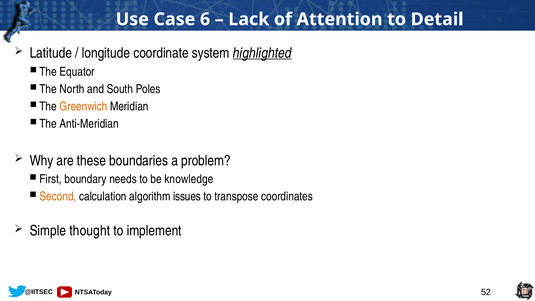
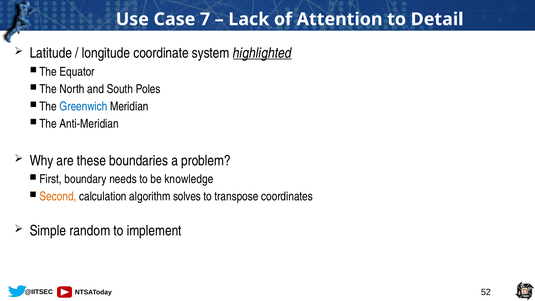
6: 6 -> 7 (205, 19)
Greenwich colour: orange -> blue (83, 107)
issues: issues -> solves (187, 197)
thought: thought -> random (90, 231)
